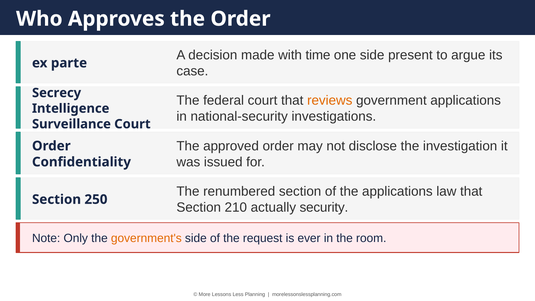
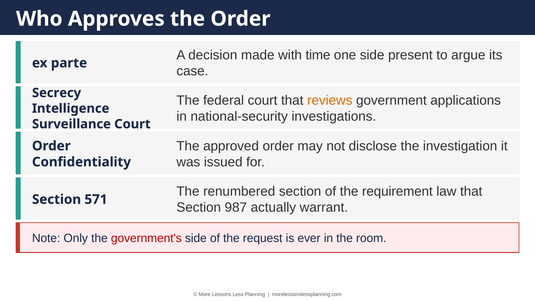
the applications: applications -> requirement (397, 191)
250: 250 -> 571 (96, 199)
210: 210 -> 987 (236, 207)
security: security -> warrant (324, 207)
government's colour: orange -> red (146, 238)
